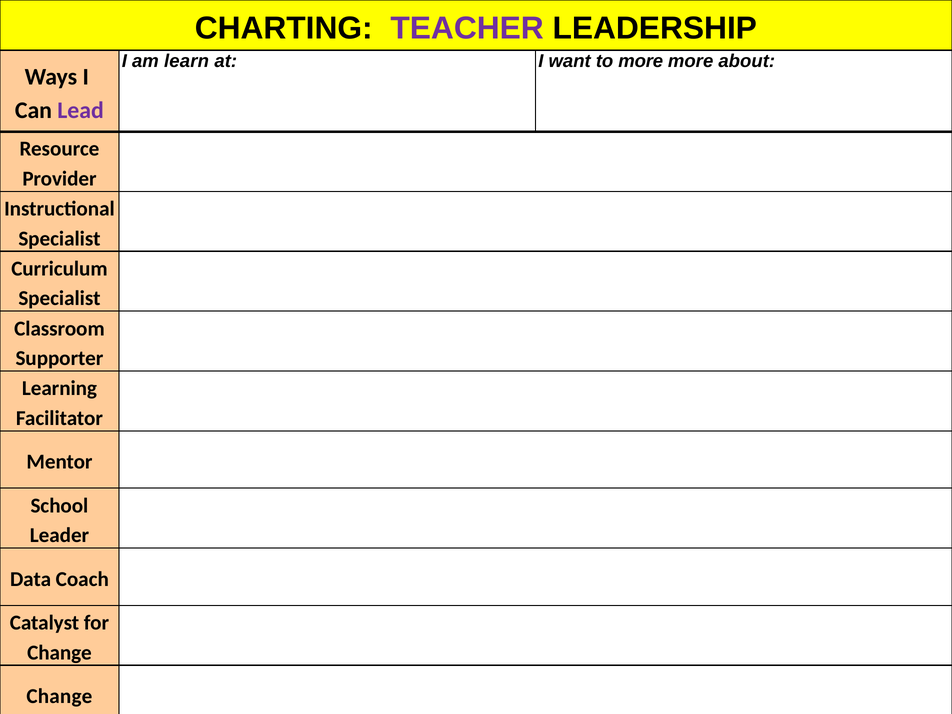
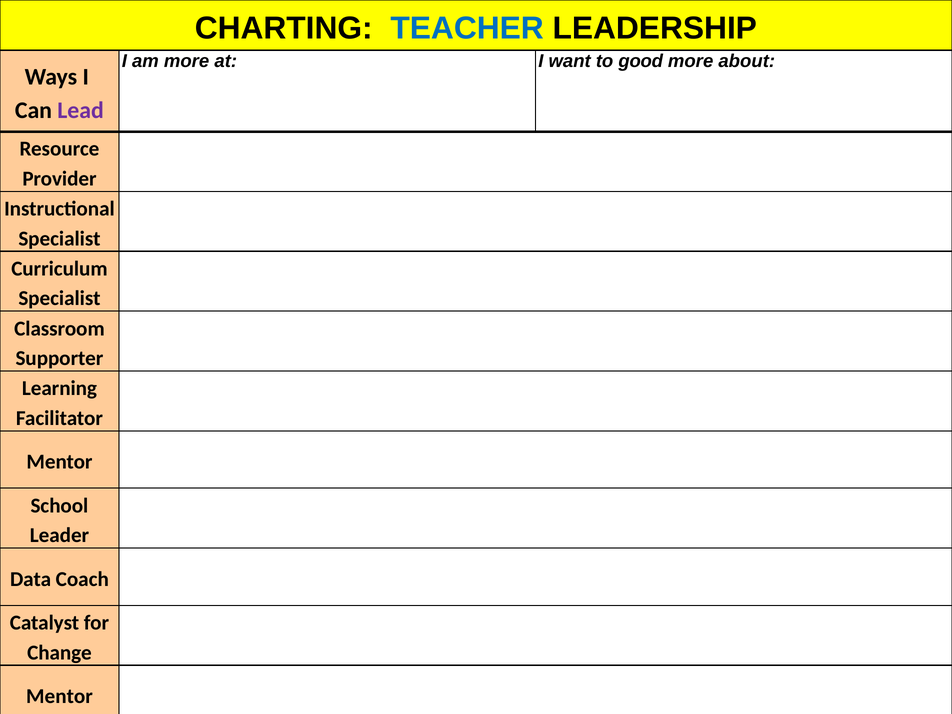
TEACHER colour: purple -> blue (467, 29)
am learn: learn -> more (187, 61)
to more: more -> good (641, 61)
Change: Change -> Mentor (59, 696)
